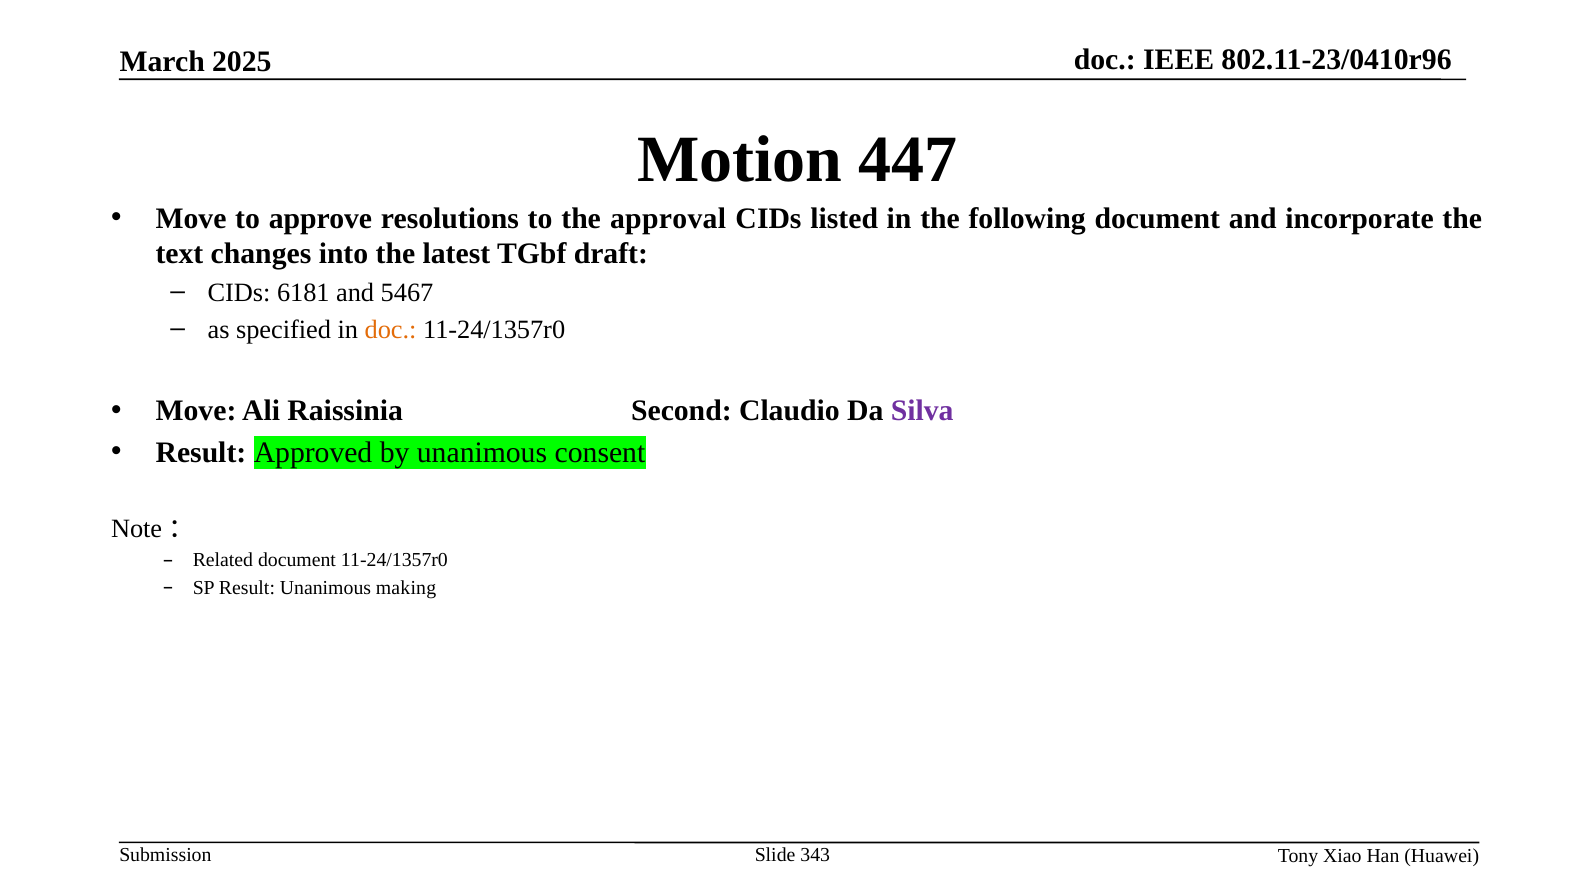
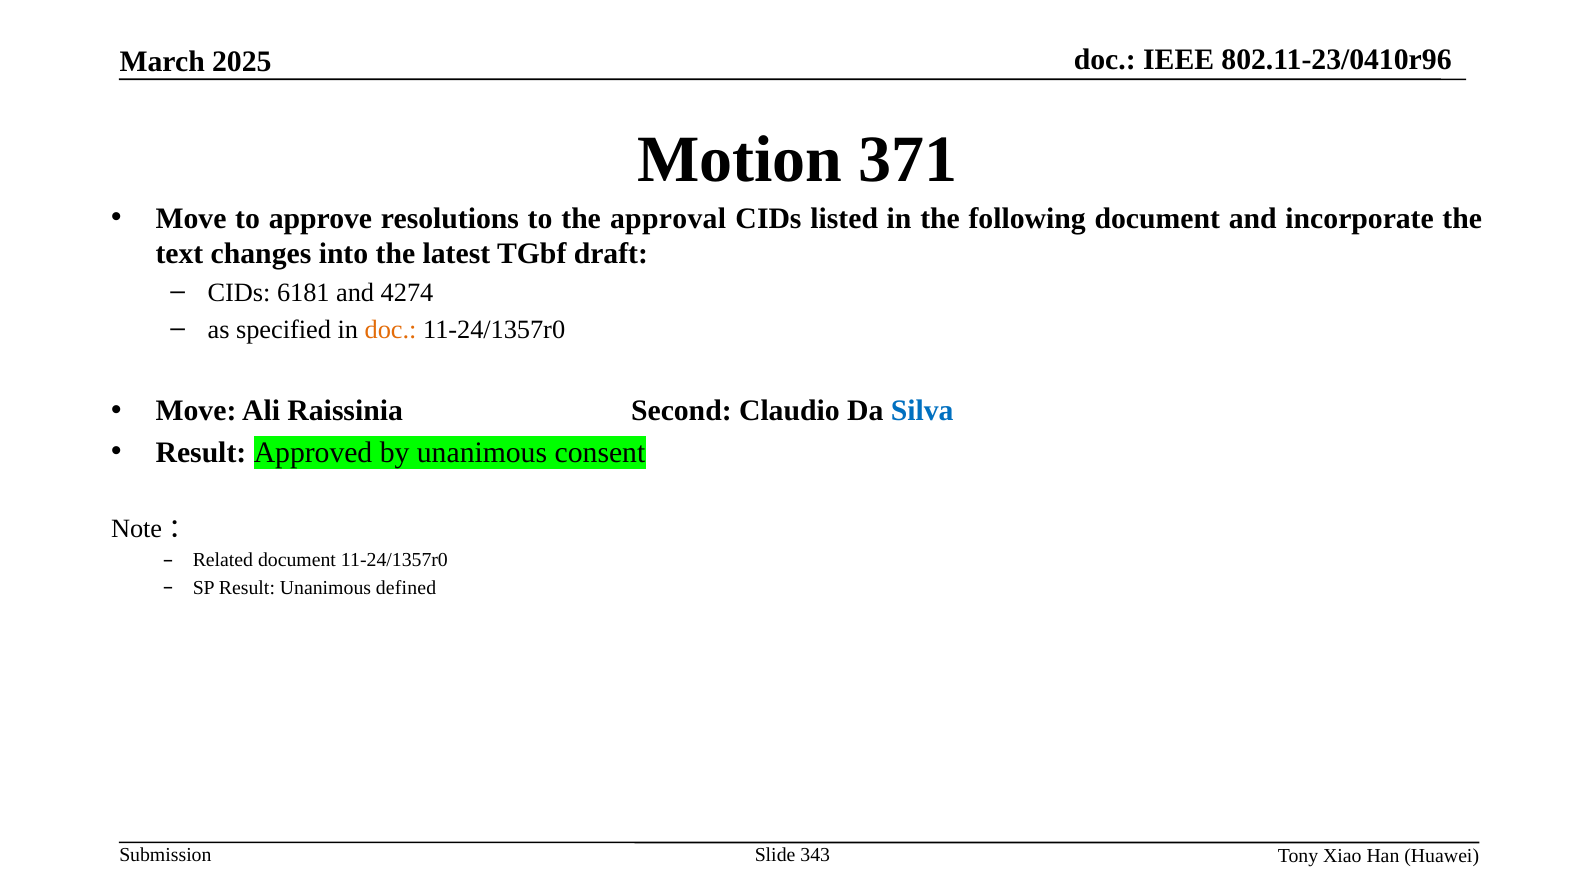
447: 447 -> 371 (908, 159)
5467: 5467 -> 4274 (407, 292)
Silva colour: purple -> blue (922, 411)
making: making -> defined (406, 587)
